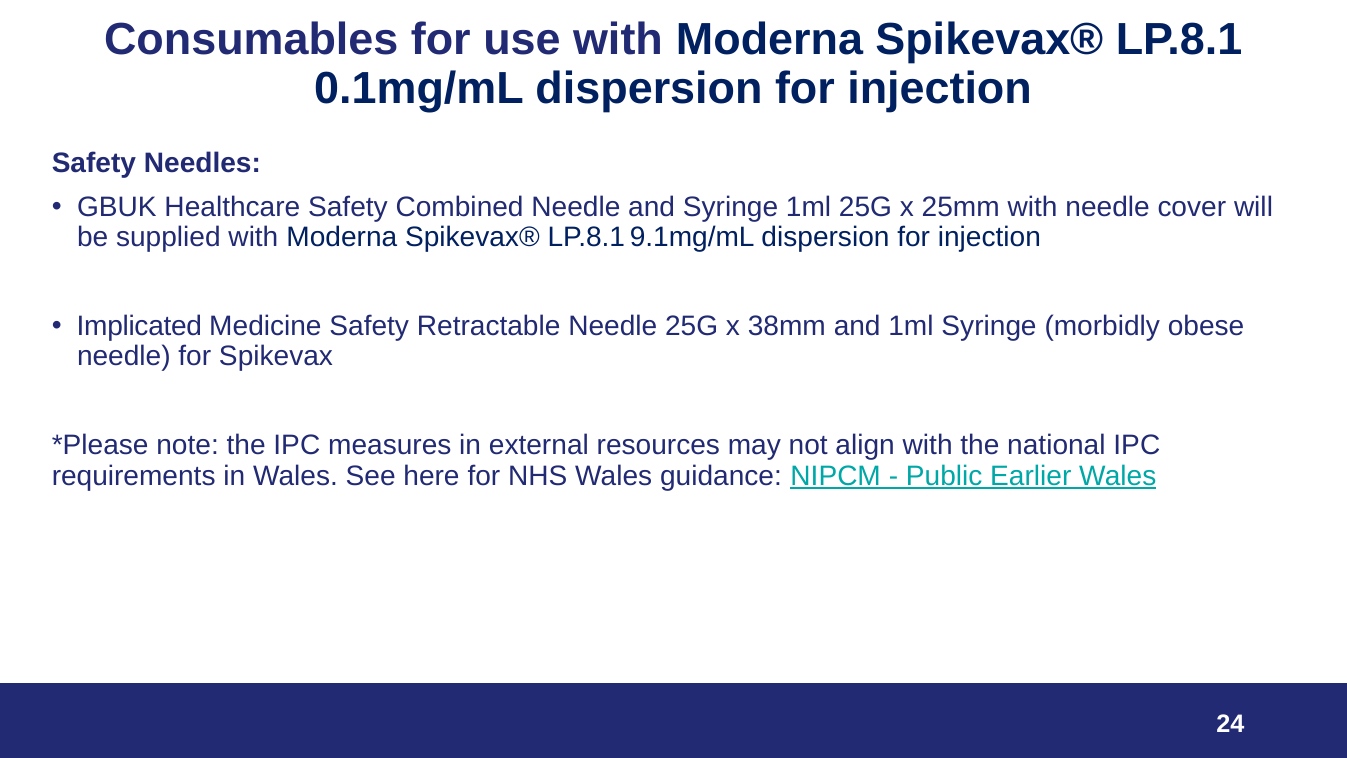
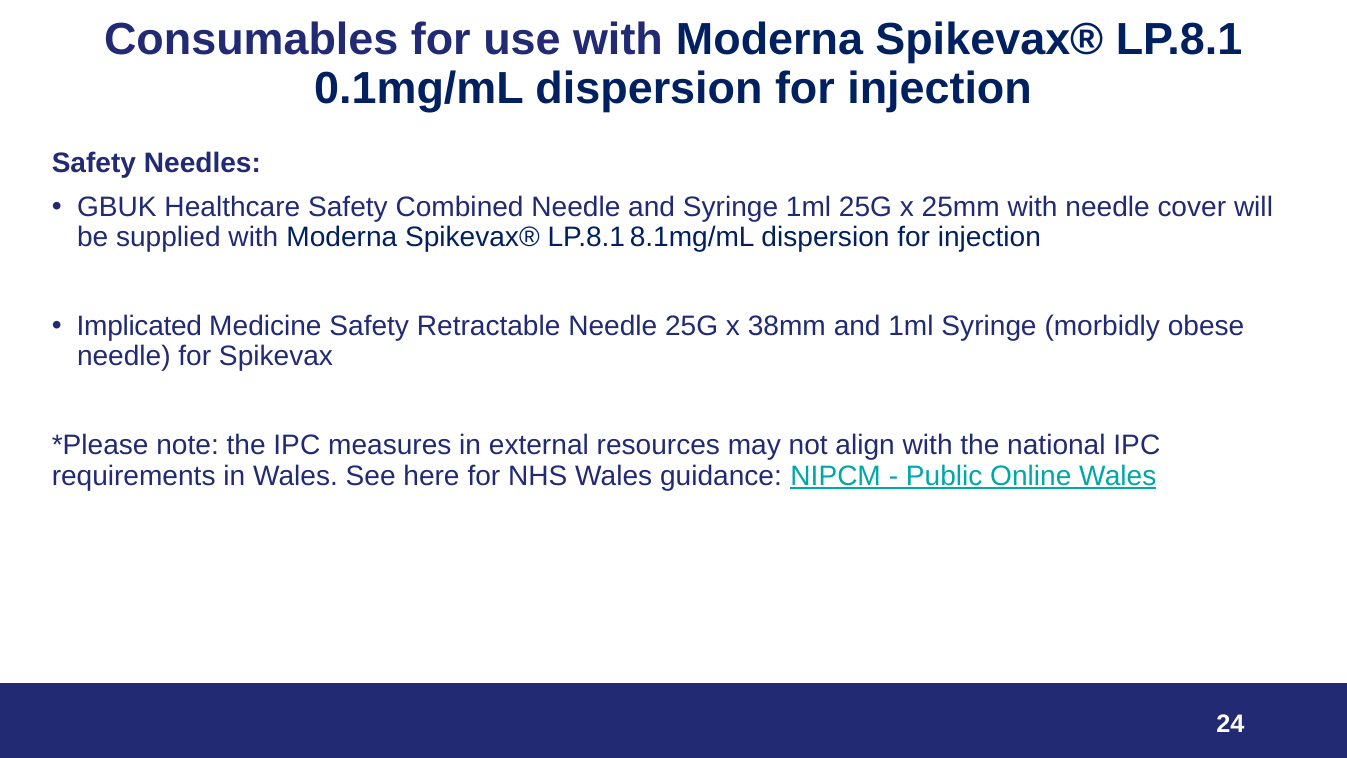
9.1mg/mL: 9.1mg/mL -> 8.1mg/mL (692, 238)
Earlier: Earlier -> Online (1031, 476)
